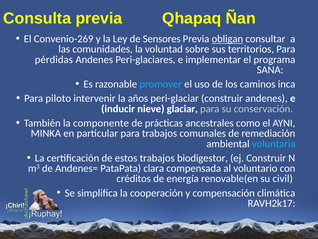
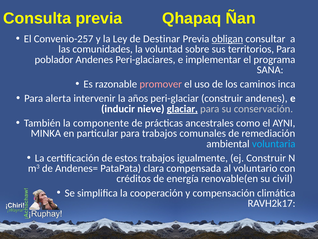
Convenio-269: Convenio-269 -> Convenio-257 (64, 39)
Sensores: Sensores -> Destinar (162, 39)
pérdidas: pérdidas -> poblador (54, 59)
promover colour: light blue -> pink (161, 84)
piloto: piloto -> alerta (58, 98)
glaciar underline: none -> present (182, 109)
biodigestor: biodigestor -> igualmente (202, 158)
